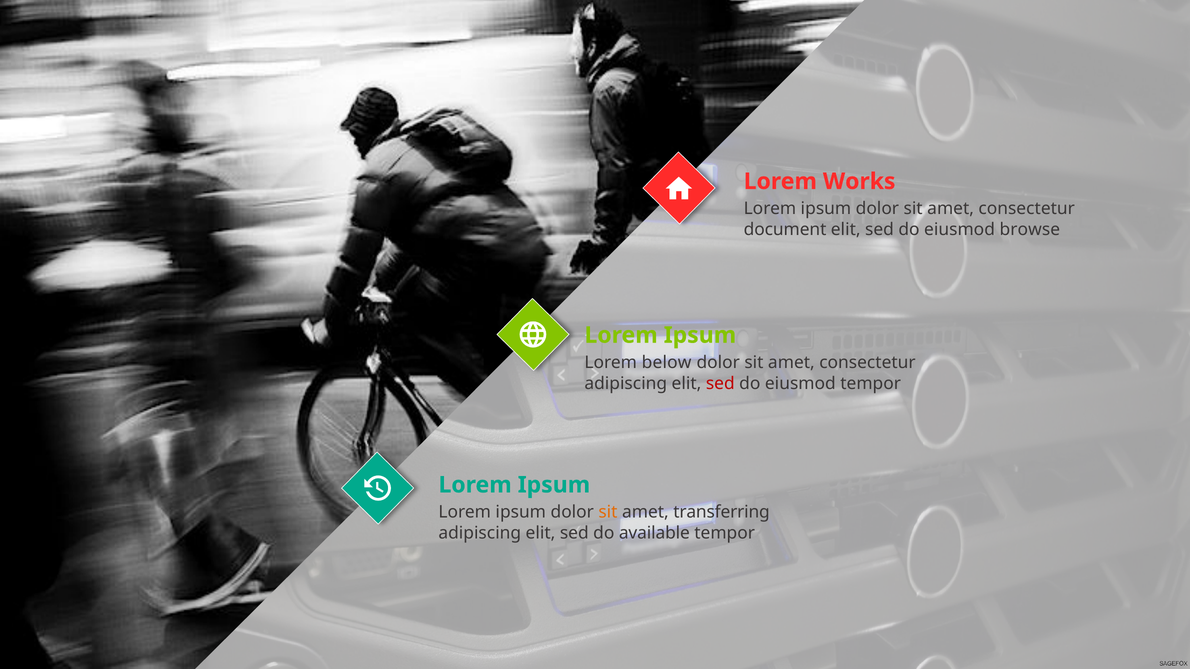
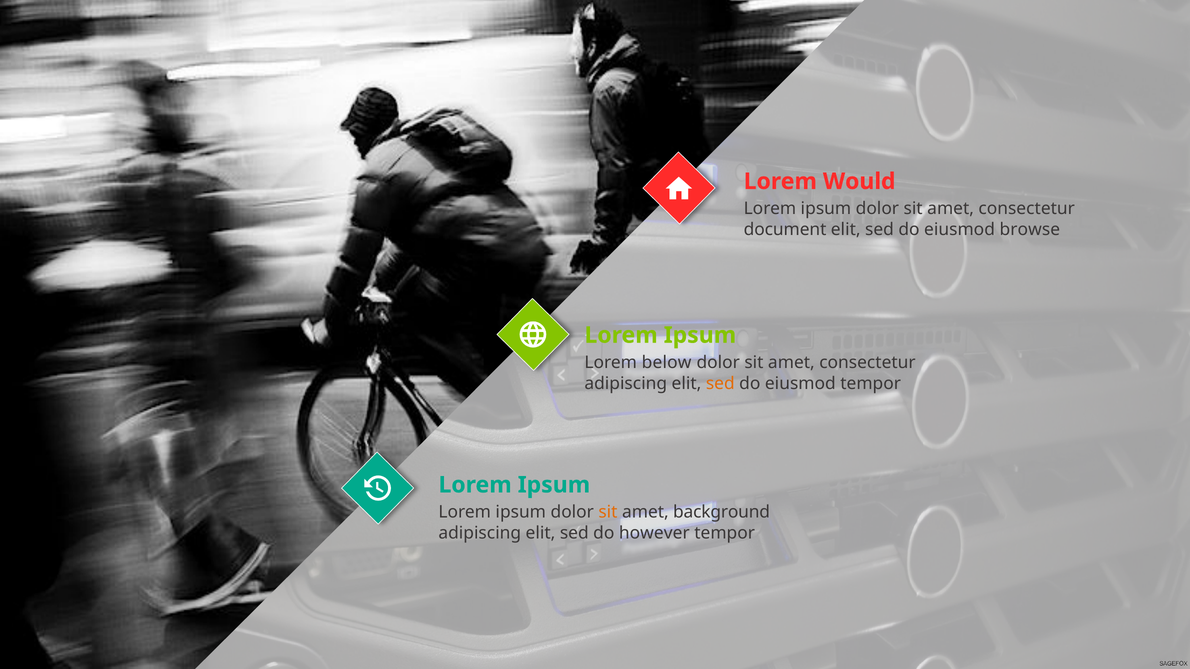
Works: Works -> Would (859, 182)
sed colour: red -> orange (720, 383)
transferring: transferring -> background (722, 512)
available: available -> however (654, 533)
